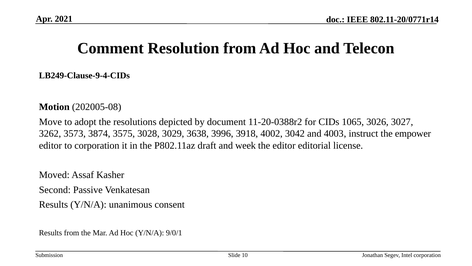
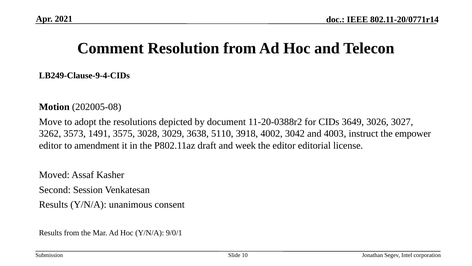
1065: 1065 -> 3649 (353, 122)
3874: 3874 -> 1491 (99, 133)
3996: 3996 -> 5110 (222, 133)
to corporation: corporation -> amendment (97, 145)
Passive: Passive -> Session (88, 189)
